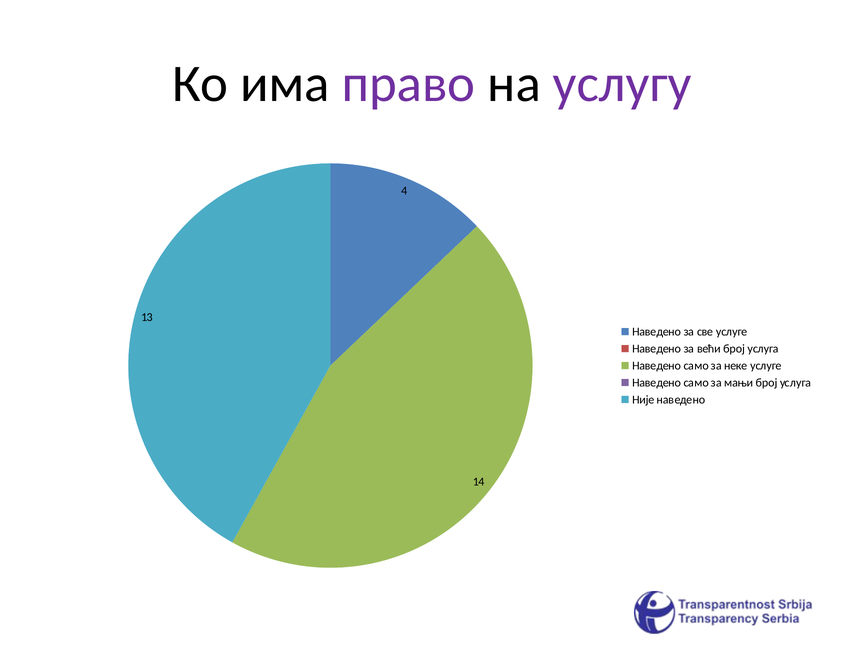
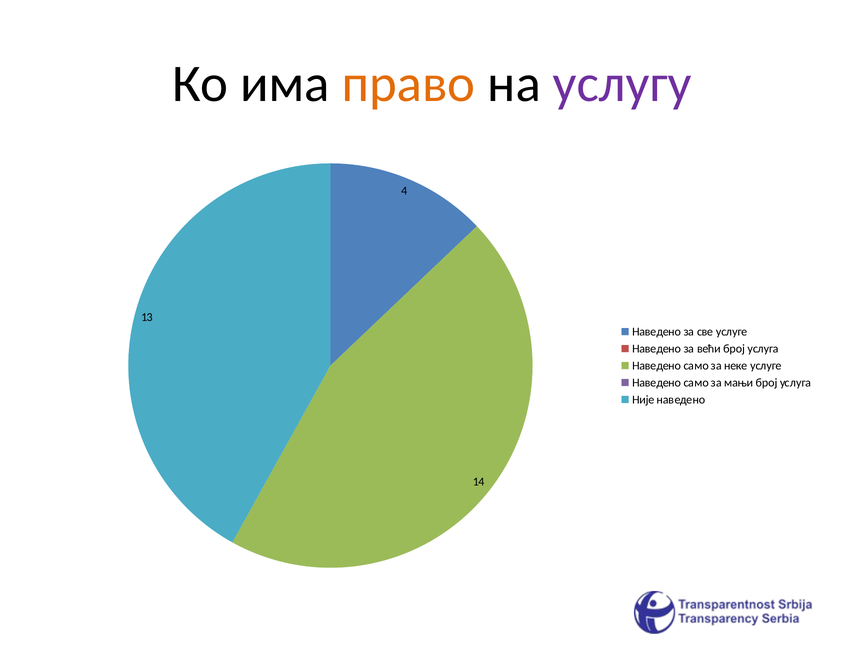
право colour: purple -> orange (408, 84)
